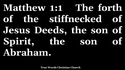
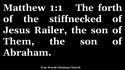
Deeds: Deeds -> Railer (51, 30)
Spirit: Spirit -> Them (19, 42)
